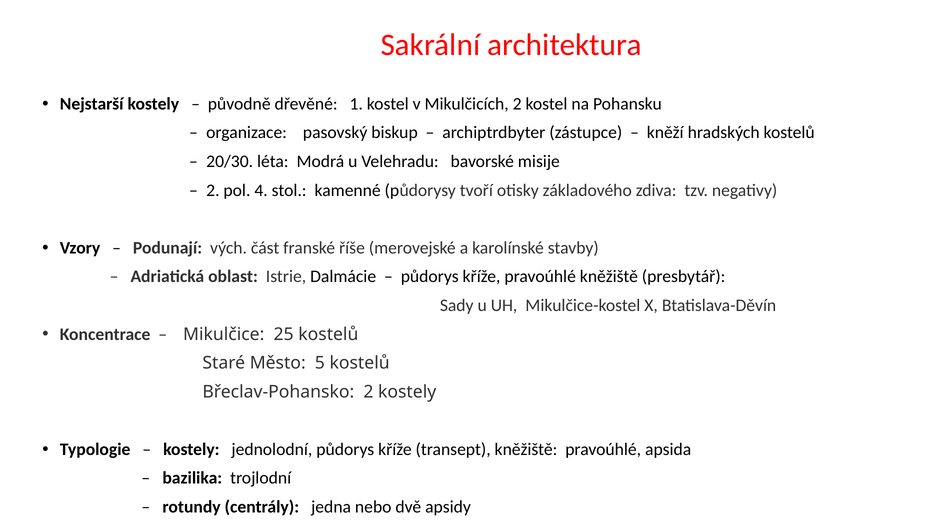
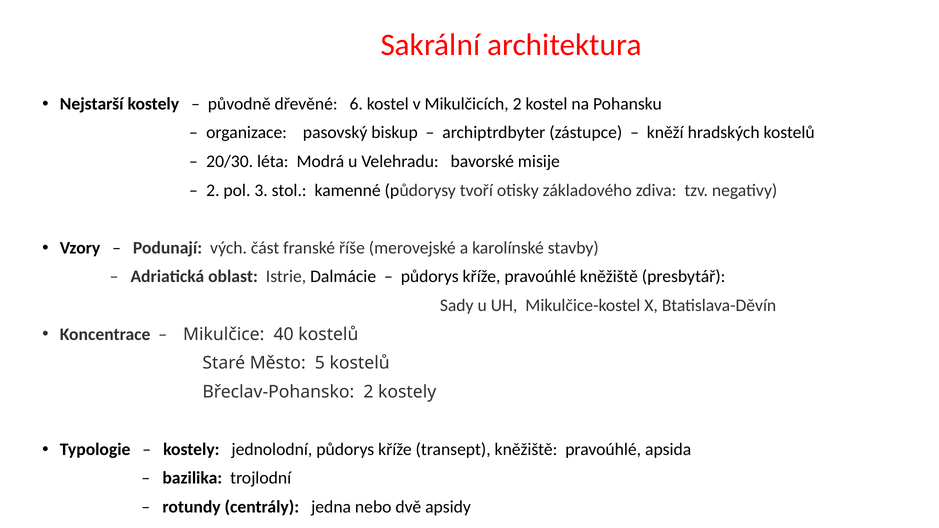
1: 1 -> 6 (356, 104)
4: 4 -> 3 (261, 190)
25: 25 -> 40 (284, 334)
